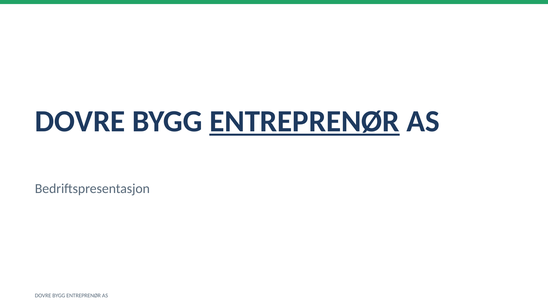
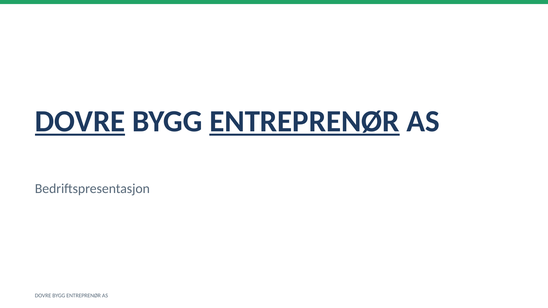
DOVRE underline: none -> present (80, 122)
